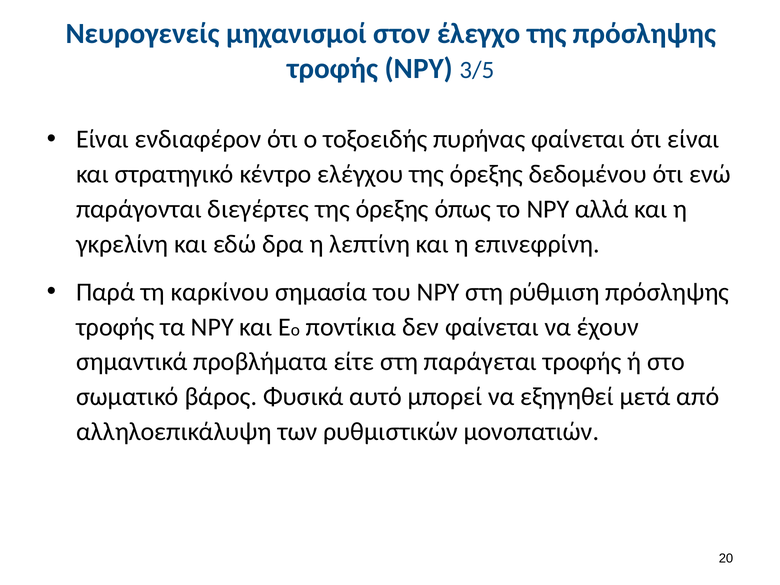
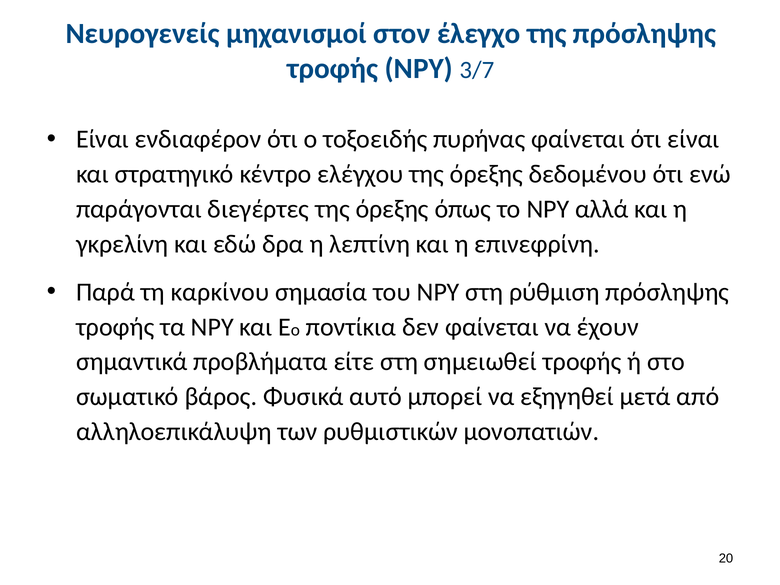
3/5: 3/5 -> 3/7 (477, 70)
παράγεται: παράγεται -> σημειωθεί (480, 362)
